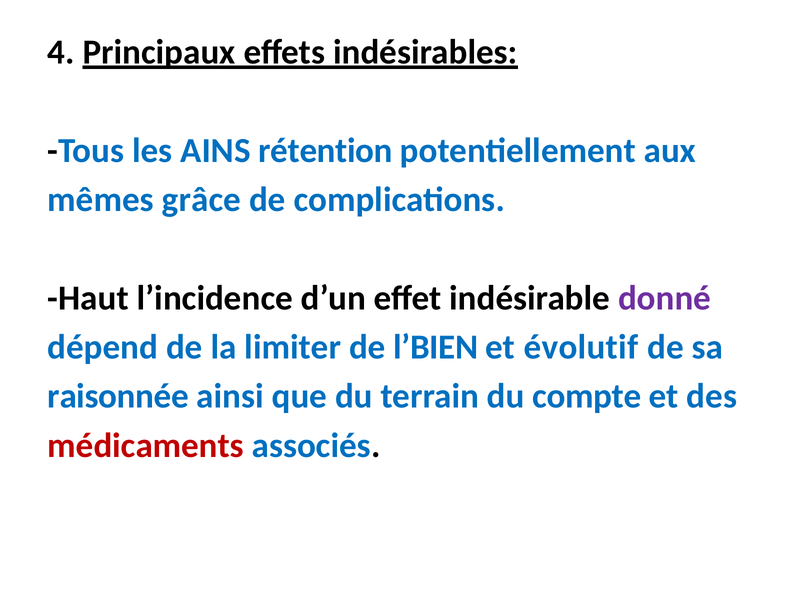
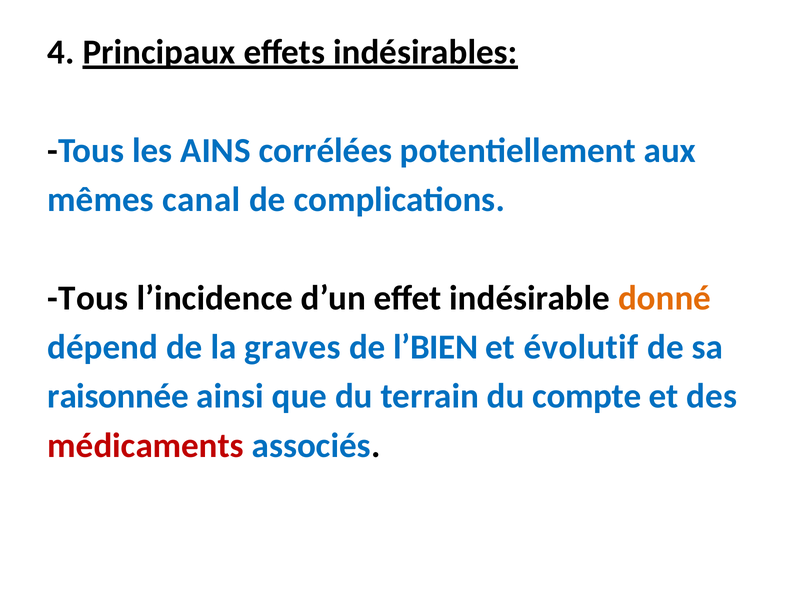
rétention: rétention -> corrélées (325, 151)
grâce: grâce -> canal (201, 200)
Haut: Haut -> Tous (88, 298)
donné colour: purple -> orange (665, 298)
limiter: limiter -> graves (293, 347)
